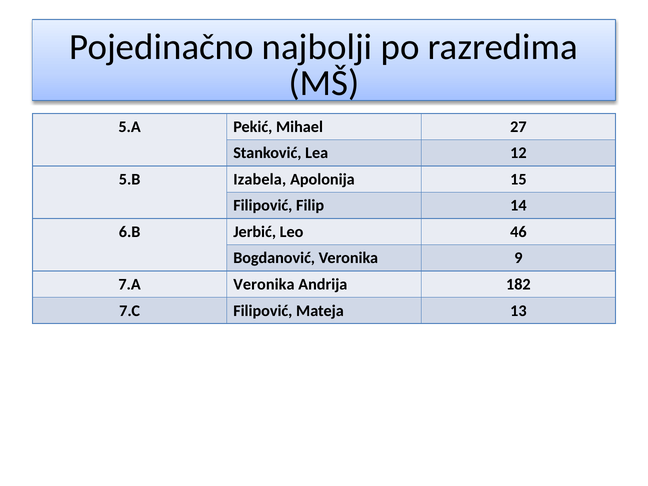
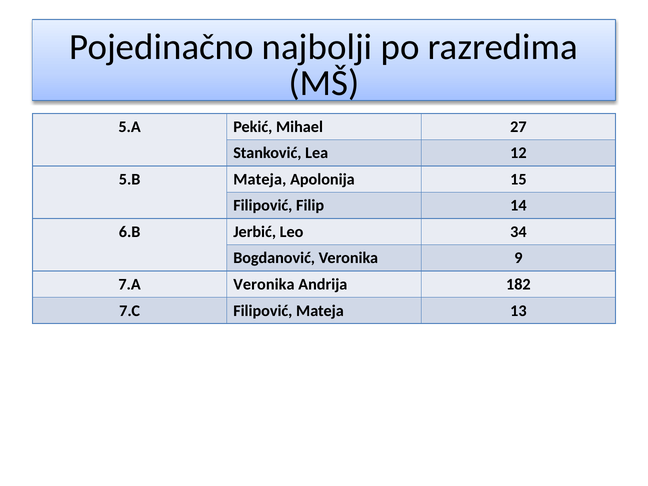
5.B Izabela: Izabela -> Mateja (260, 179)
46: 46 -> 34 (518, 232)
